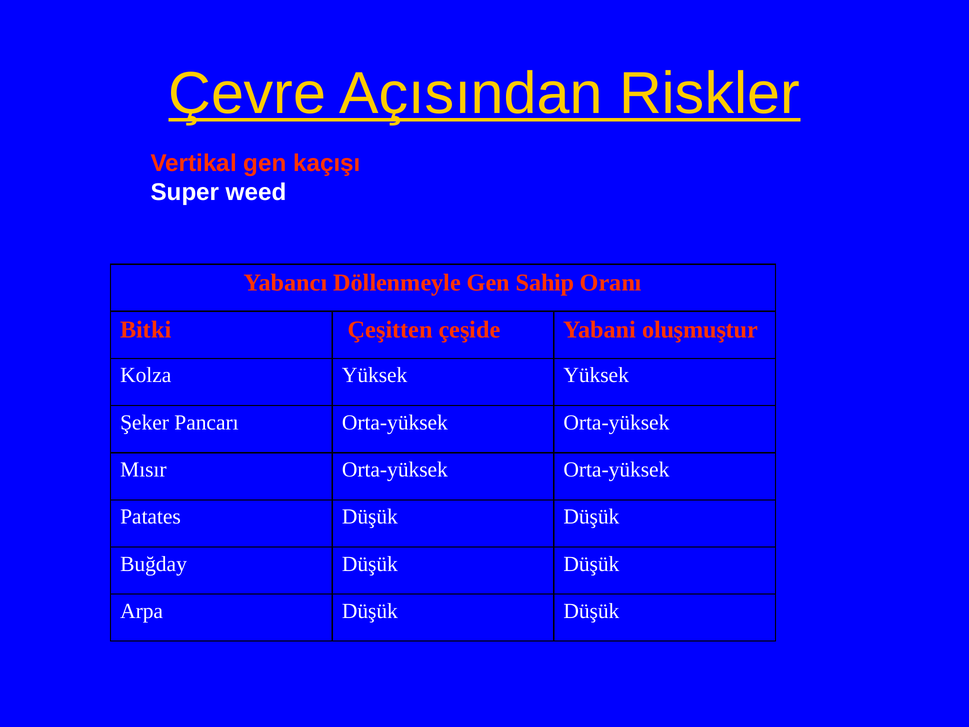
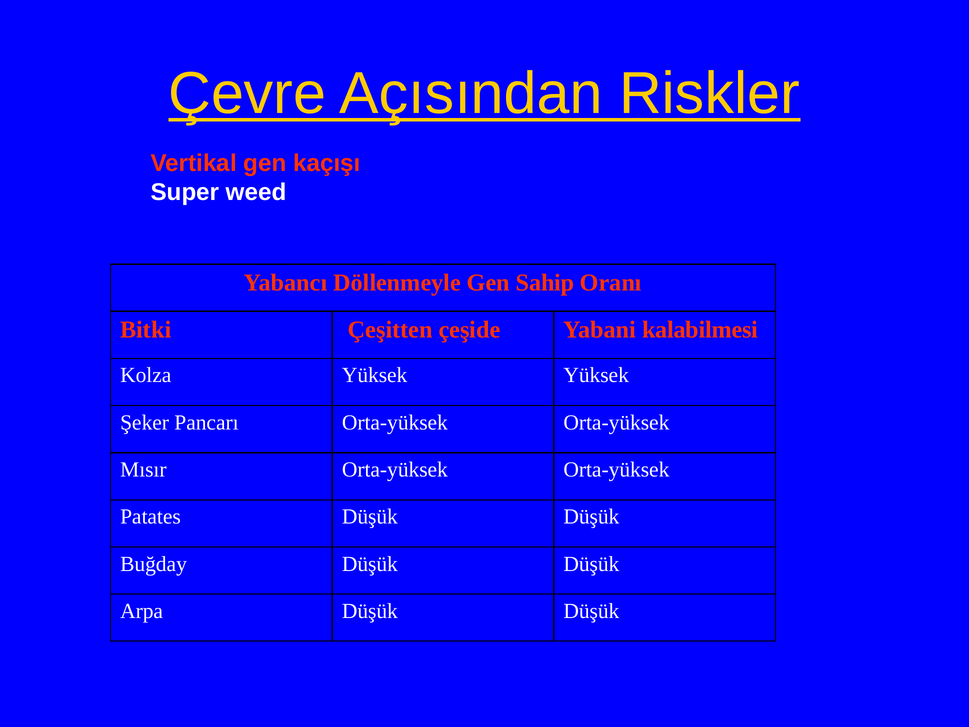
oluşmuştur: oluşmuştur -> kalabilmesi (700, 330)
